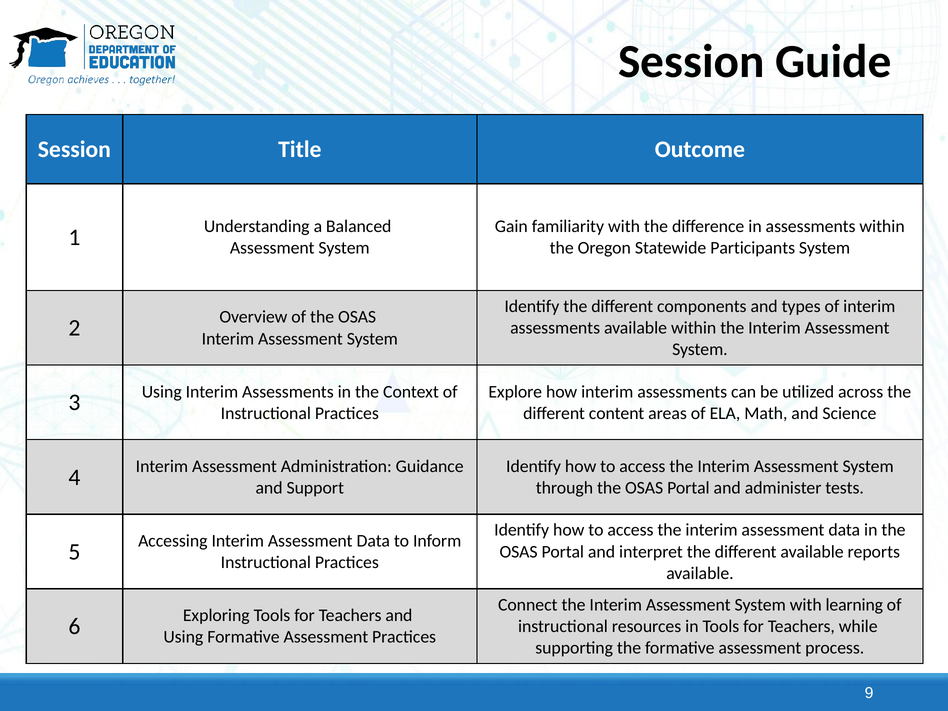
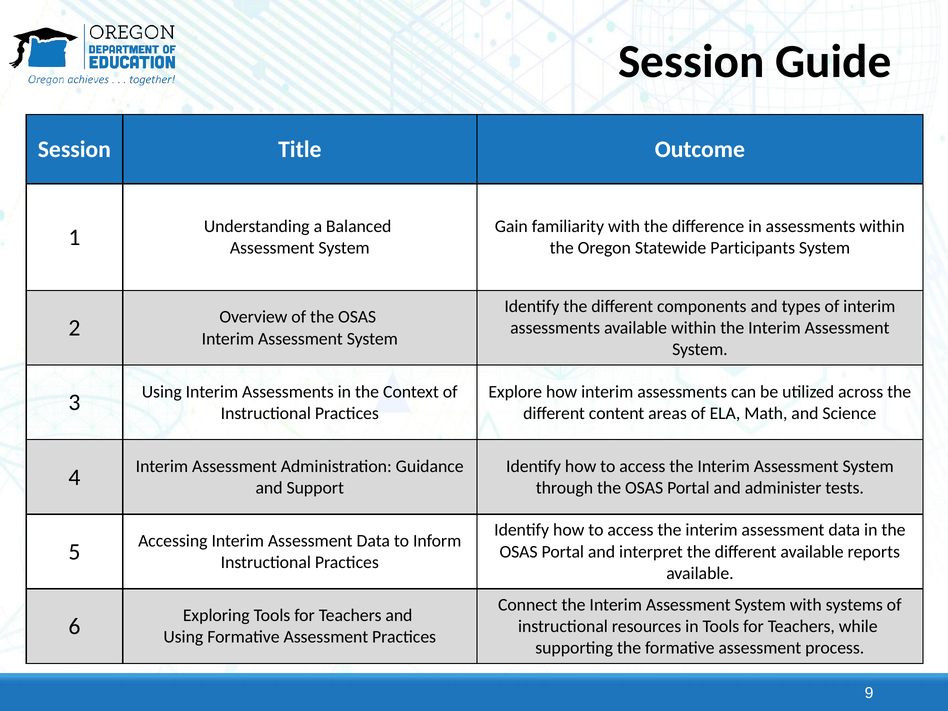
learning: learning -> systems (854, 605)
